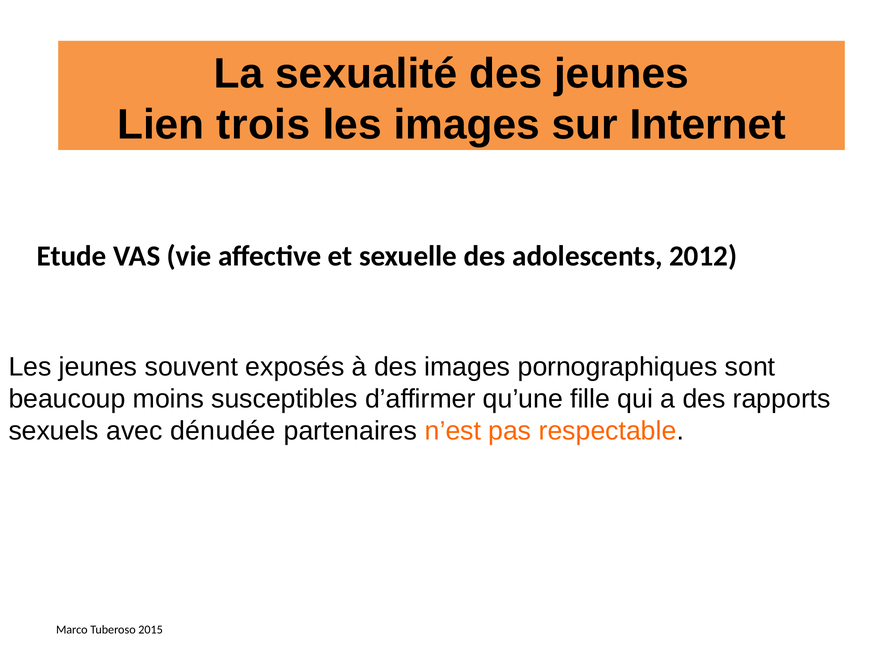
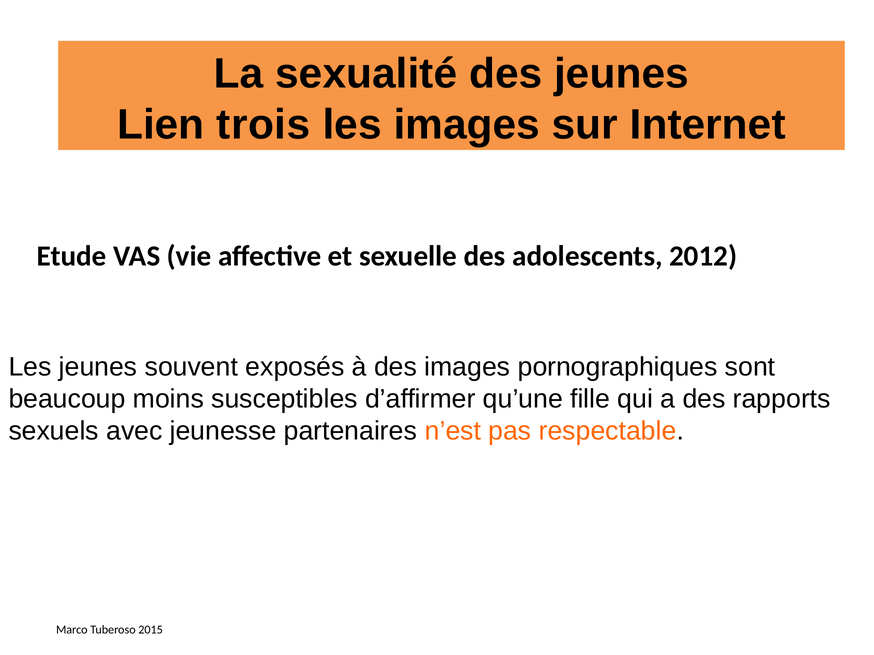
dénudée: dénudée -> jeunesse (223, 431)
